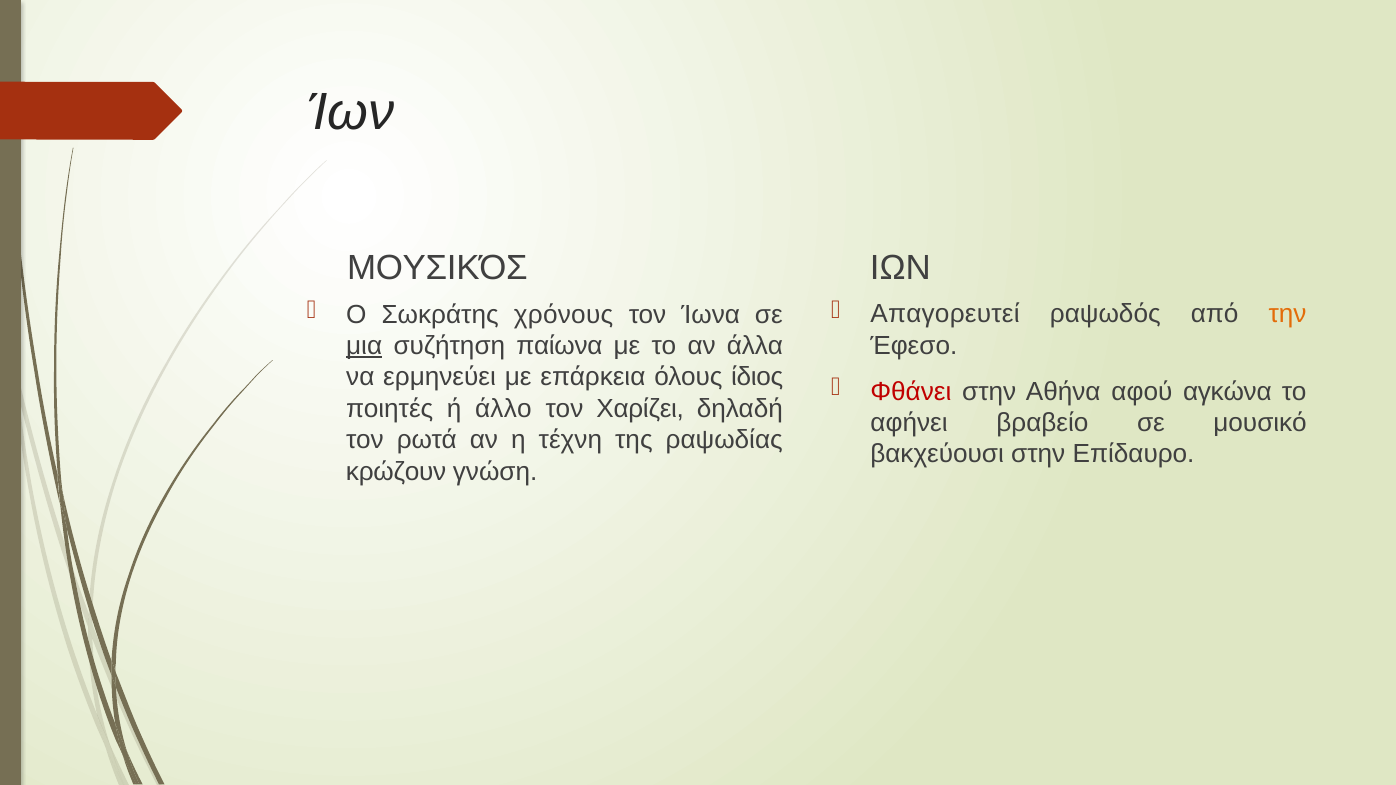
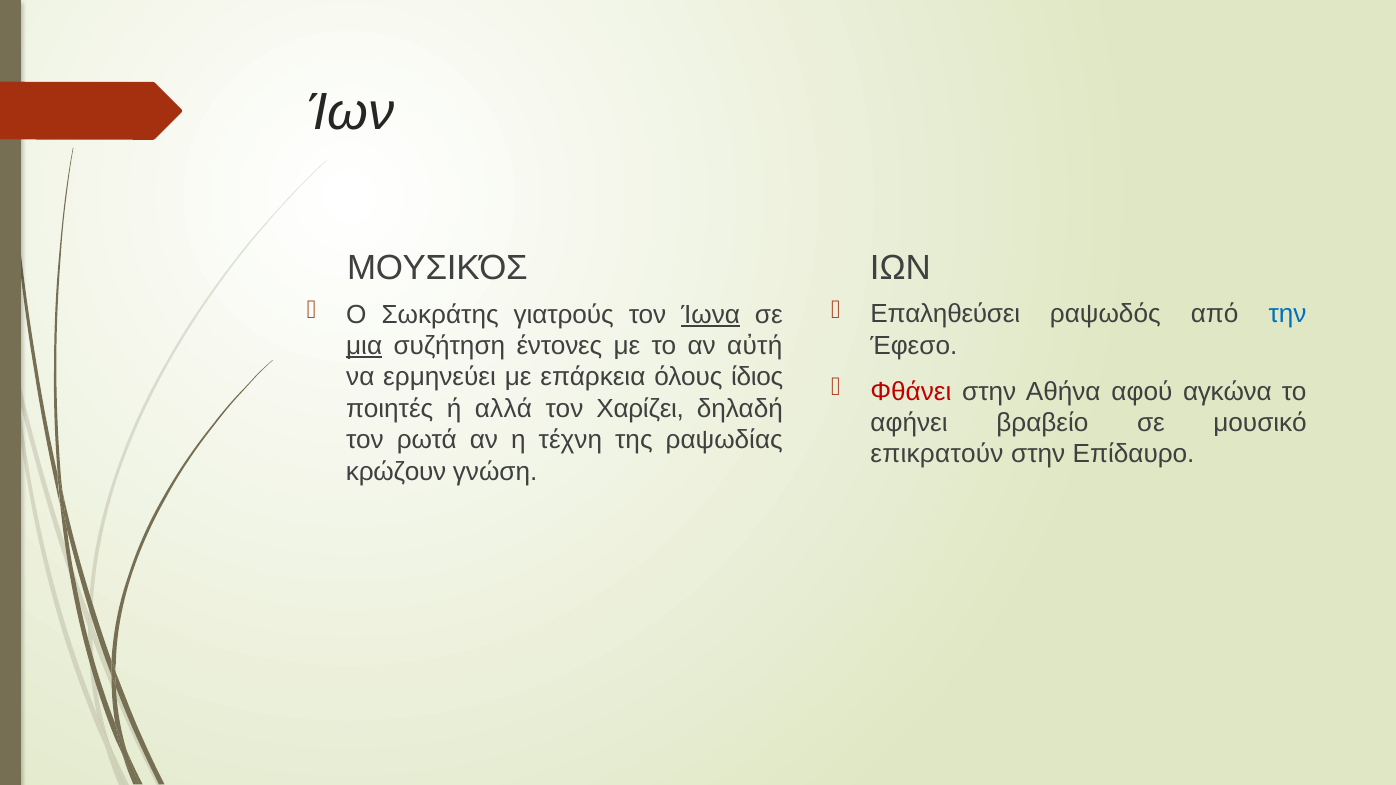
Απαγορευτεί: Απαγορευτεί -> Επαληθεύσει (945, 314)
την colour: orange -> blue (1288, 314)
χρόνους: χρόνους -> γιατρούς (564, 315)
Ίωνα underline: none -> present (711, 315)
παίωνα: παίωνα -> έντονες (559, 346)
άλλα: άλλα -> αὐτή (755, 346)
άλλο: άλλο -> αλλά (503, 409)
βακχεύουσι: βακχεύουσι -> επικρατούν (937, 454)
